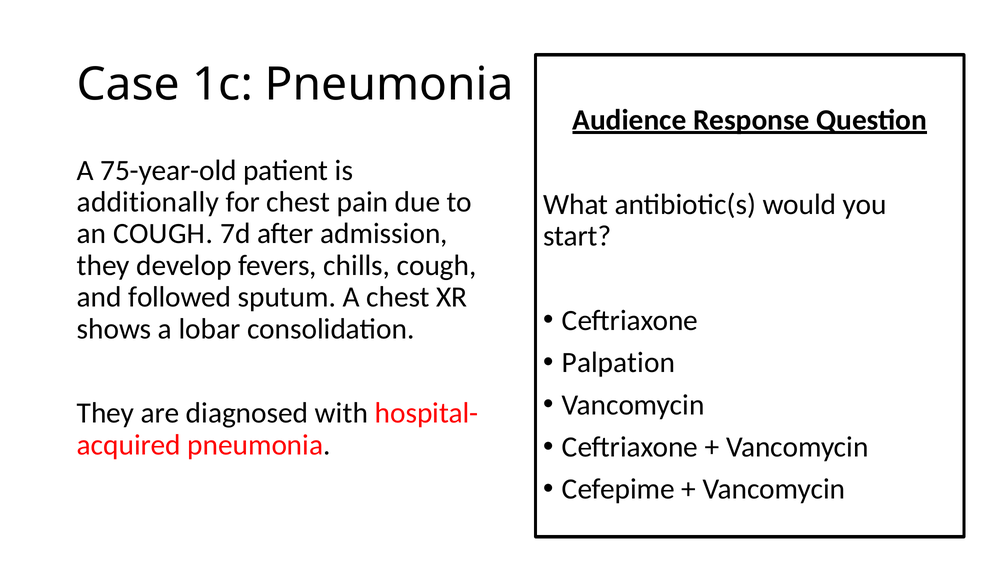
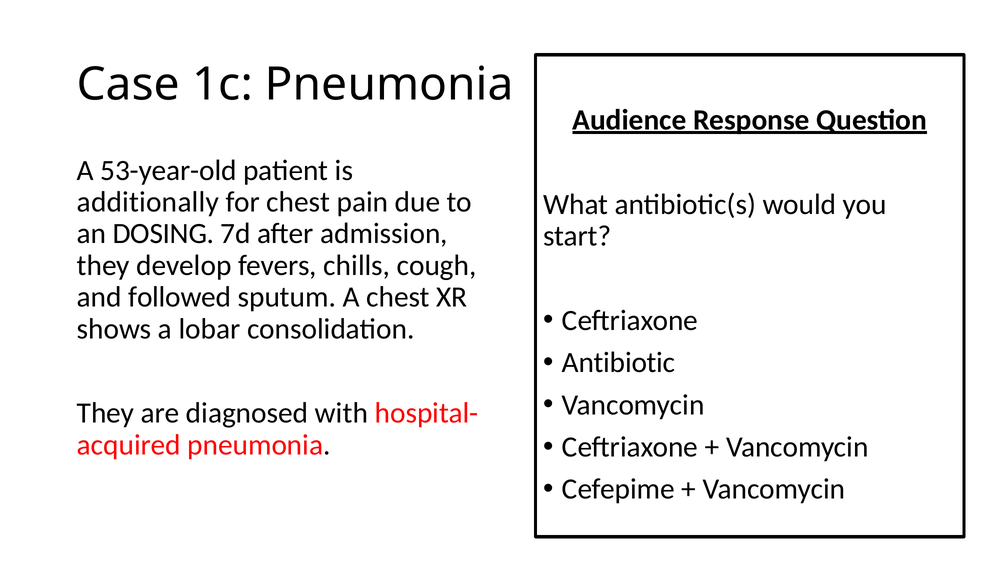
75-year-old: 75-year-old -> 53-year-old (168, 170)
an COUGH: COUGH -> DOSING (163, 234)
Palpation: Palpation -> Antibiotic (619, 363)
